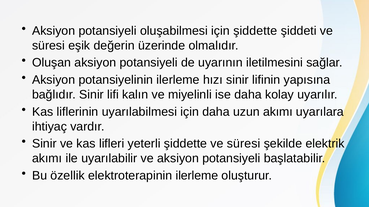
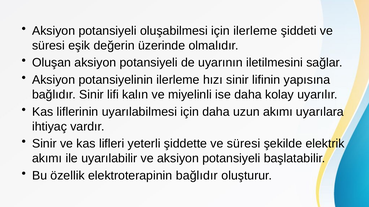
için şiddette: şiddette -> ilerleme (255, 31)
elektroterapinin ilerleme: ilerleme -> bağlıdır (197, 176)
